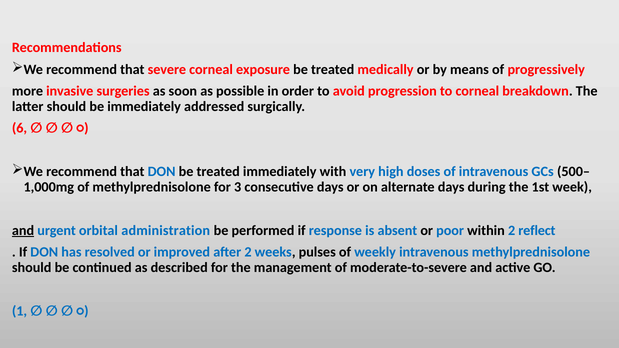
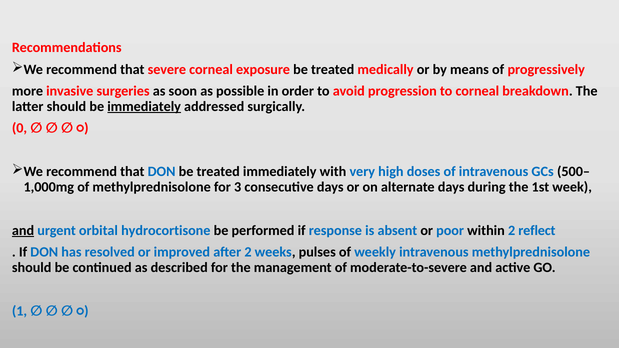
immediately underline: none -> present (144, 107)
6: 6 -> 0 (20, 128)
administration: administration -> hydrocortisone (166, 231)
